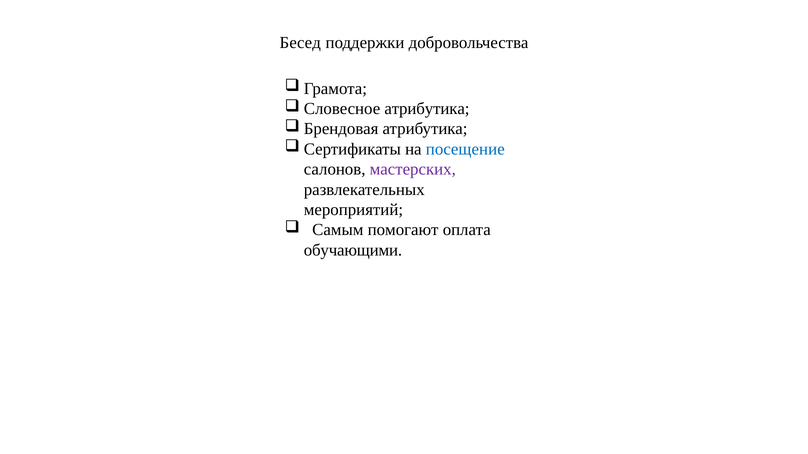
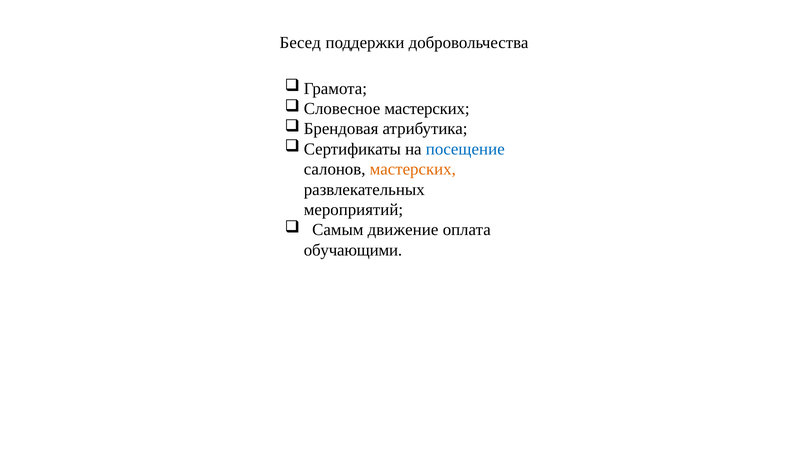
атрибутика: атрибутика -> мастерских (427, 109)
мастерских colour: purple -> orange (413, 169)
помогают: помогают -> движение (403, 230)
